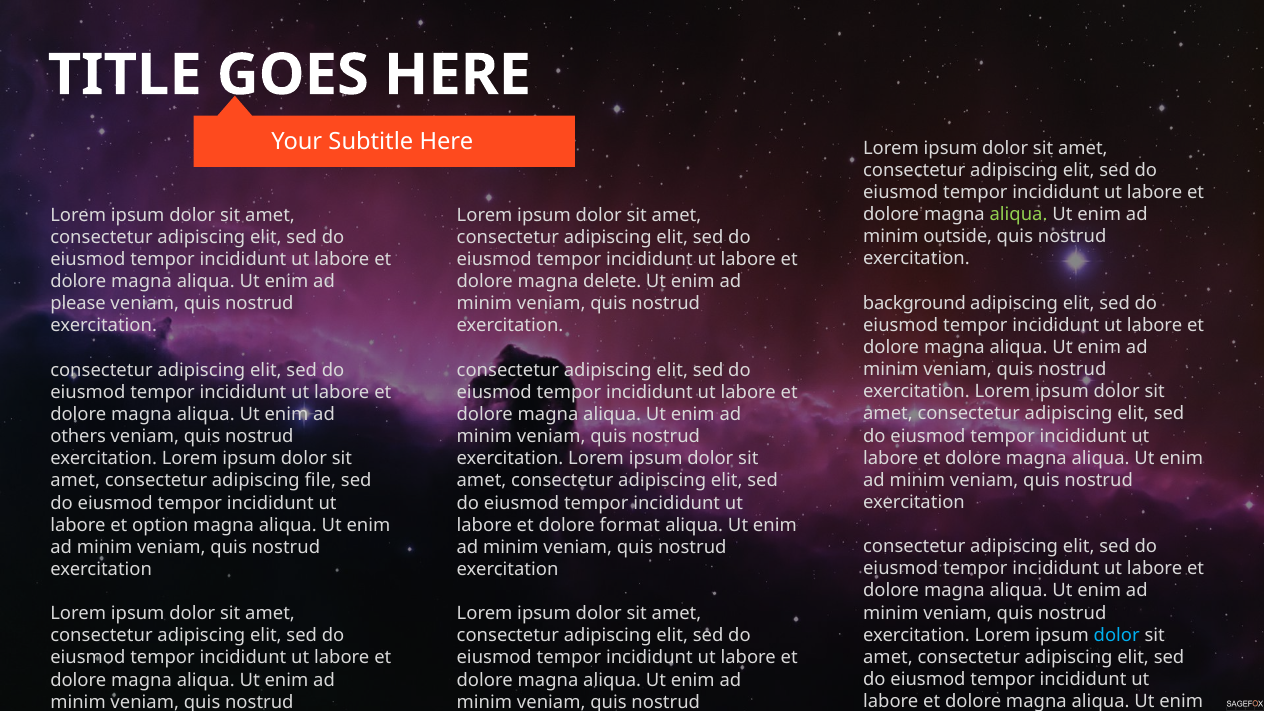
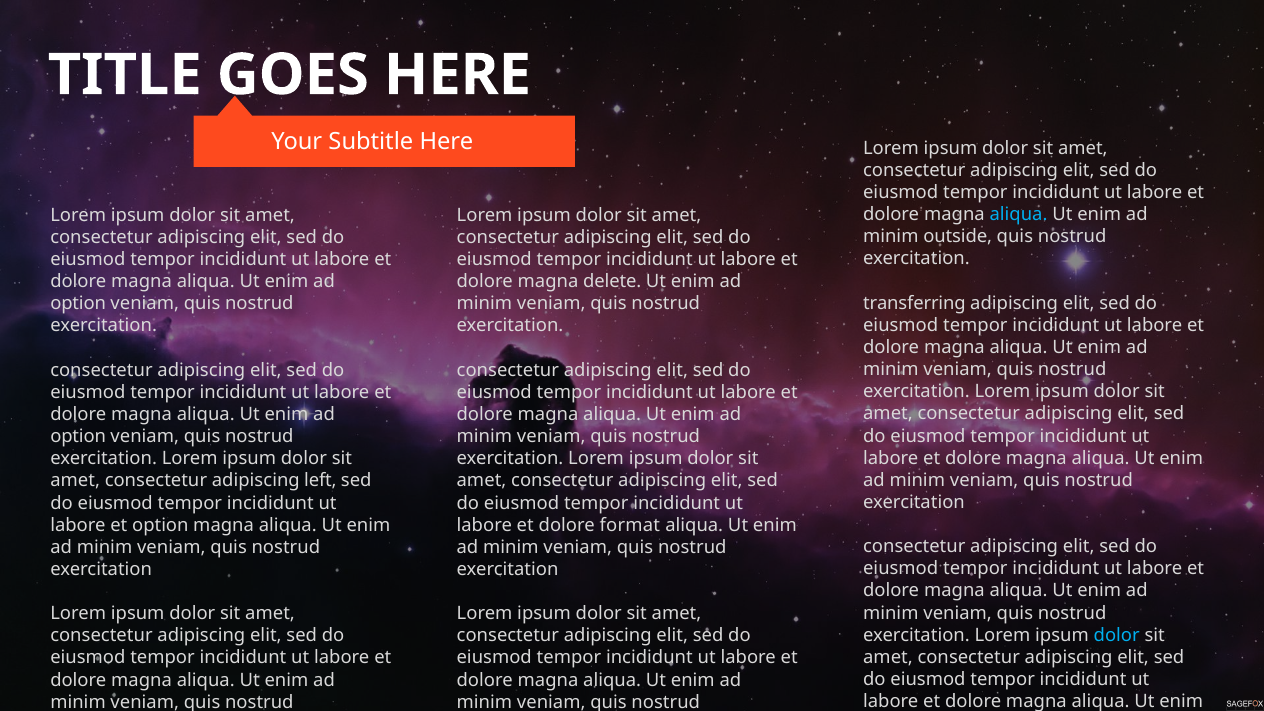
aliqua colour: light green -> light blue (1019, 215)
background: background -> transferring (914, 303)
please: please -> option (78, 304)
others: others -> option (78, 437)
file: file -> left (320, 481)
